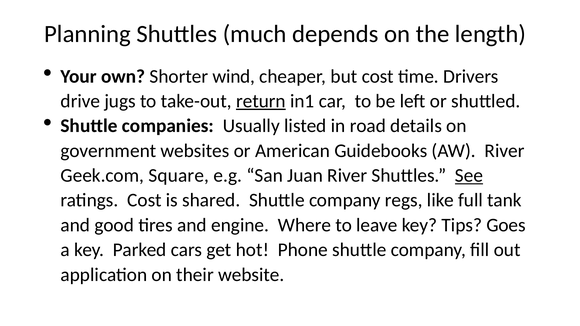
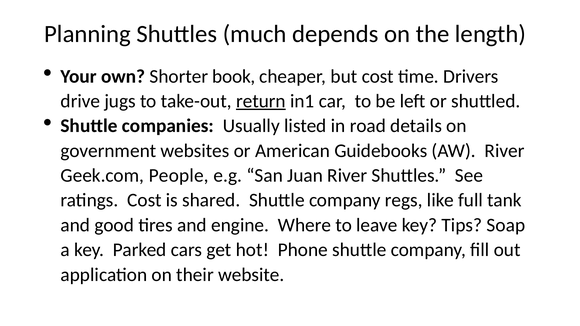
wind: wind -> book (234, 76)
Square: Square -> People (179, 176)
See underline: present -> none (469, 176)
Goes: Goes -> Soap (506, 225)
